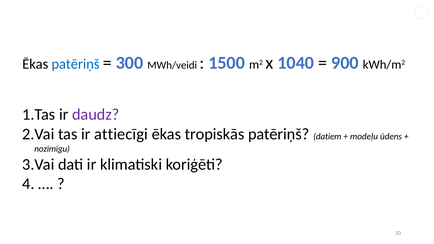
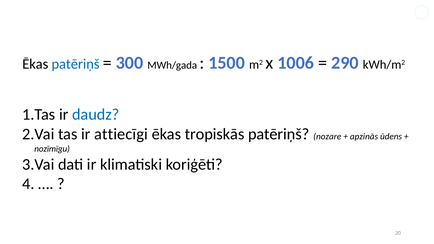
MWh/veidi: MWh/veidi -> MWh/gada (172, 65)
1040: 1040 -> 1006 (296, 63)
900: 900 -> 290 (345, 63)
daudz colour: purple -> blue (96, 115)
datiem: datiem -> nozare (327, 136)
modeļu: modeļu -> apzinās (364, 136)
